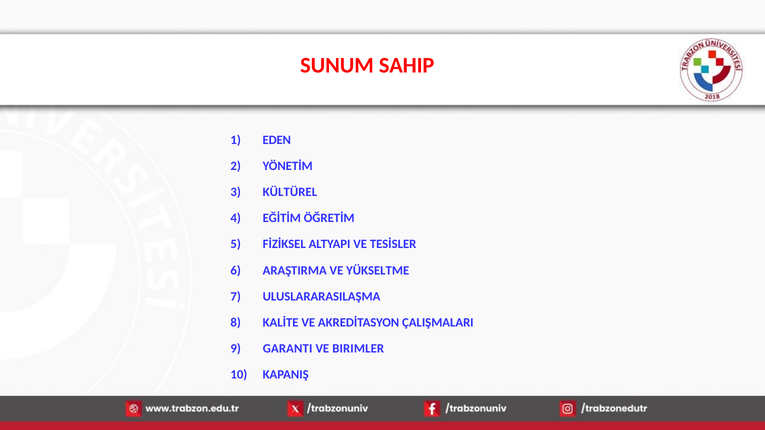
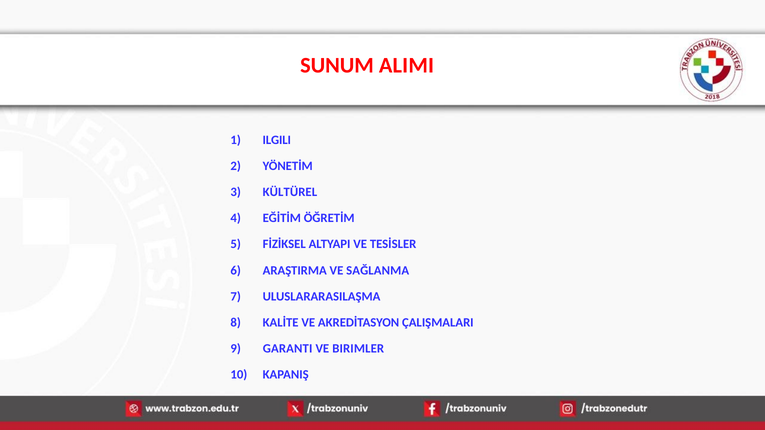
SAHIP: SAHIP -> ALIMI (406, 66)
EDEN: EDEN -> ILGILI (277, 140)
YÜKSELTME: YÜKSELTME -> SAĞLANMA (378, 271)
